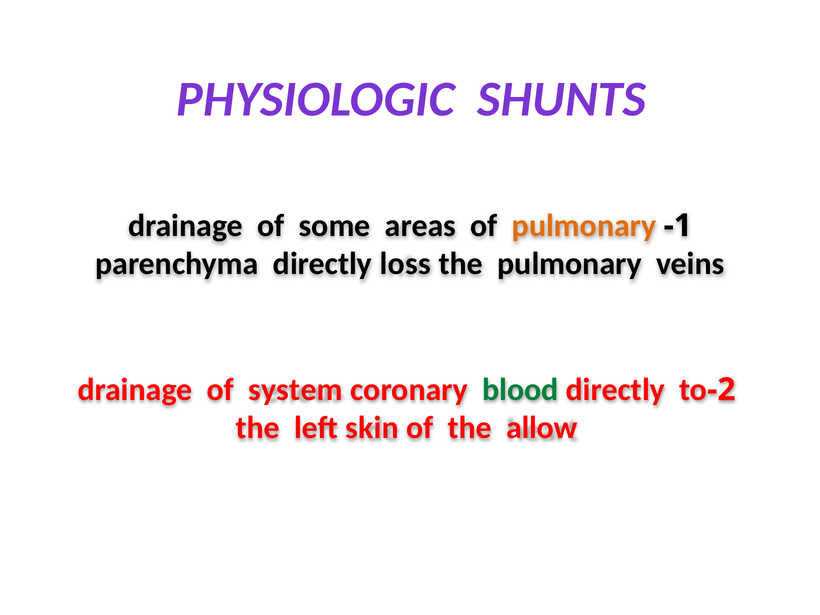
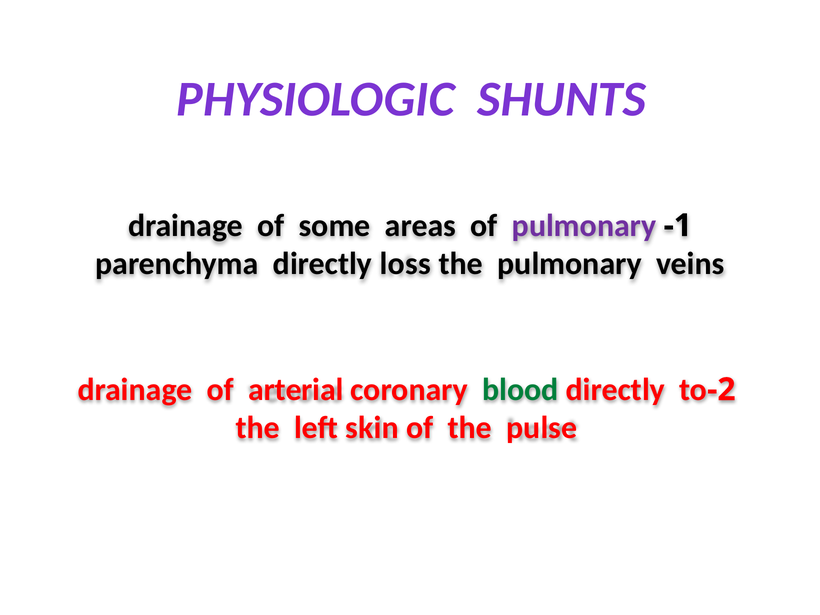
pulmonary colour: orange -> purple (584, 226)
system: system -> arterial (296, 390)
allow: allow -> pulse (542, 428)
